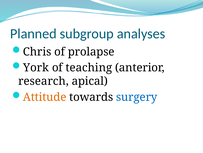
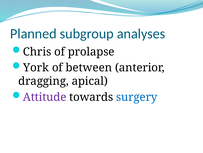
teaching: teaching -> between (89, 67)
research: research -> dragging (44, 81)
Attitude colour: orange -> purple (45, 97)
